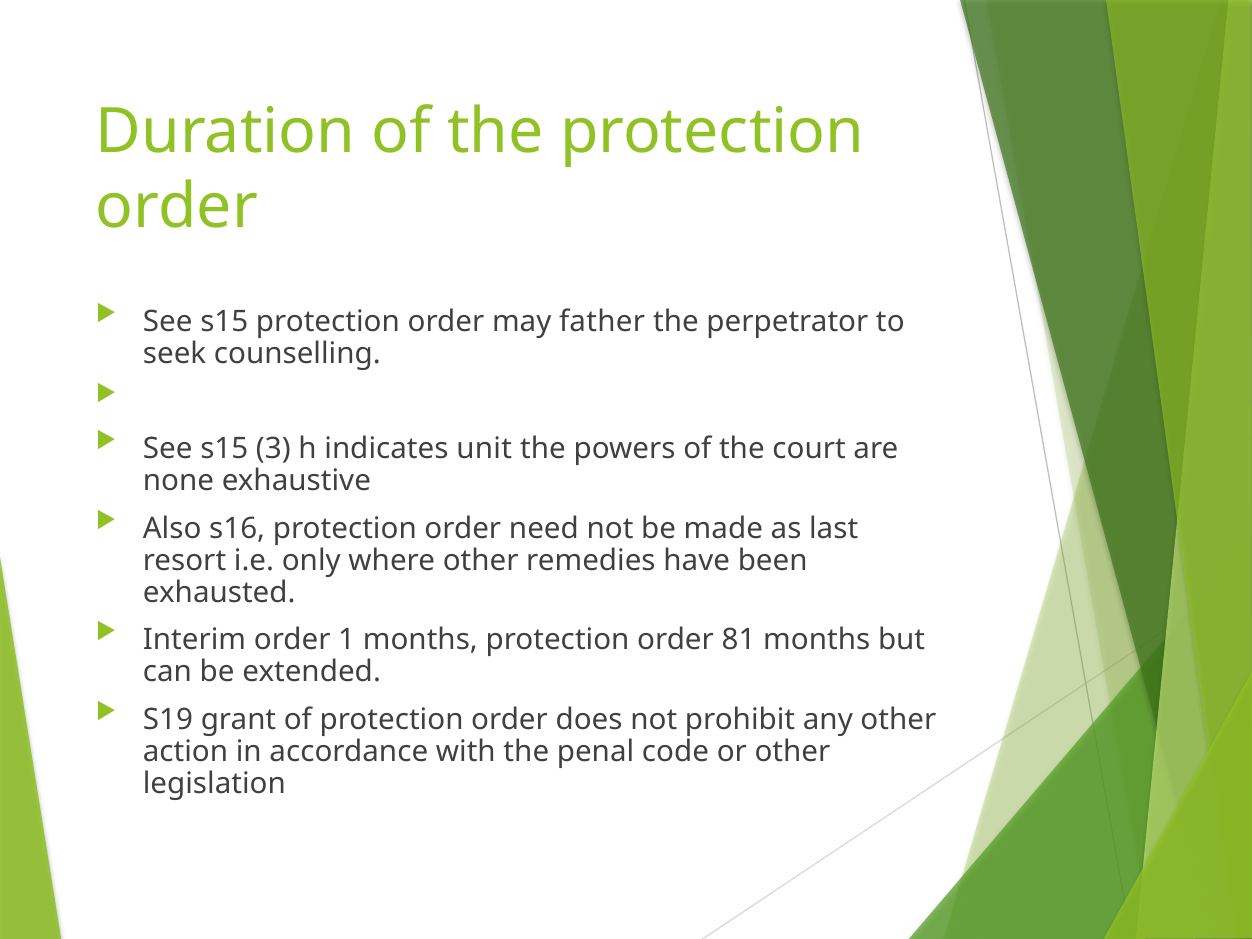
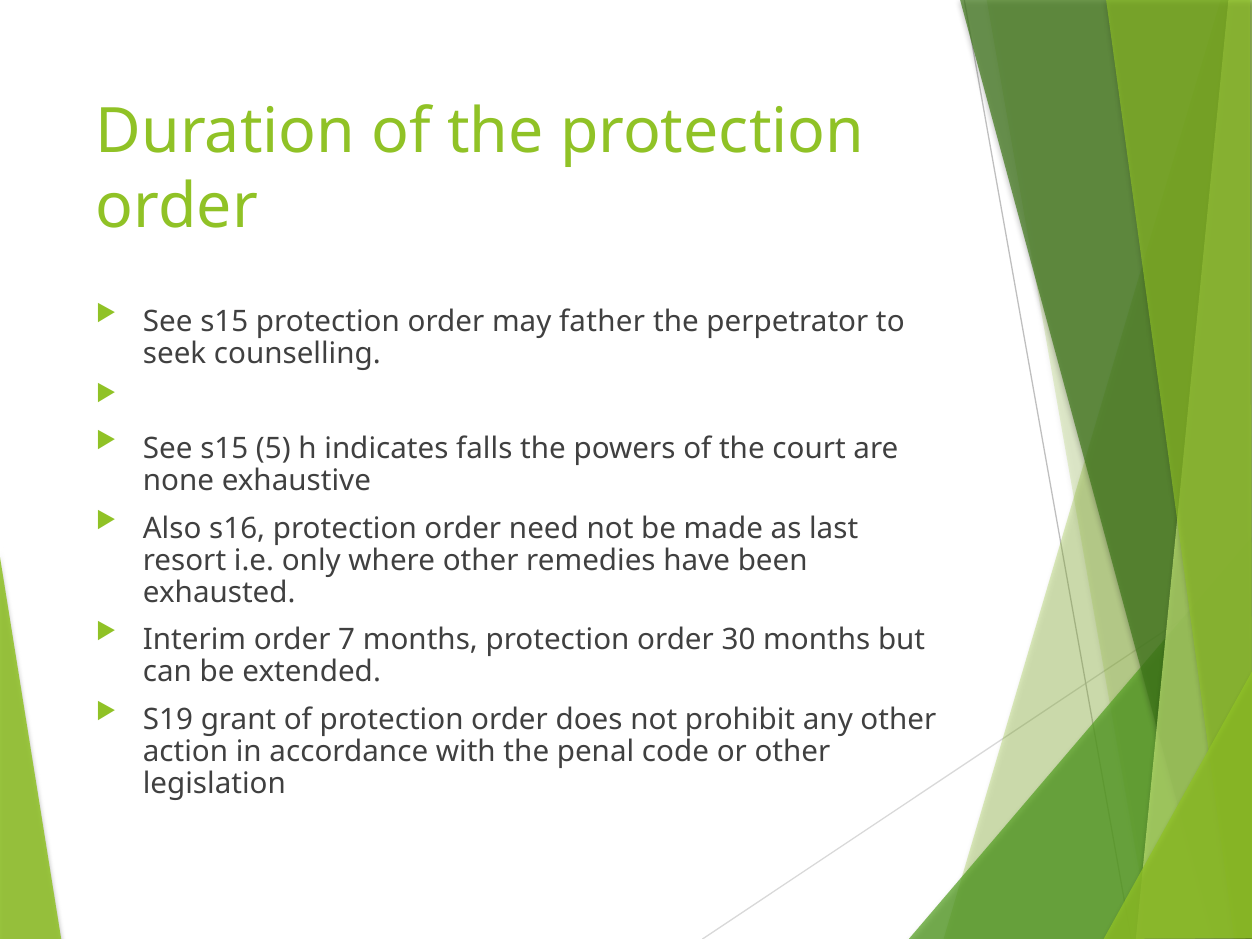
3: 3 -> 5 (273, 449)
unit: unit -> falls (484, 449)
1: 1 -> 7 (347, 640)
81: 81 -> 30 (739, 640)
